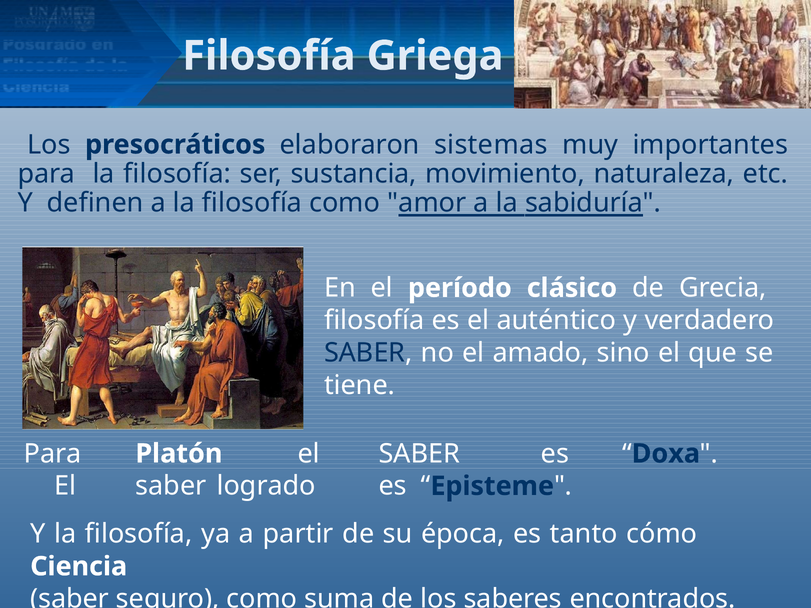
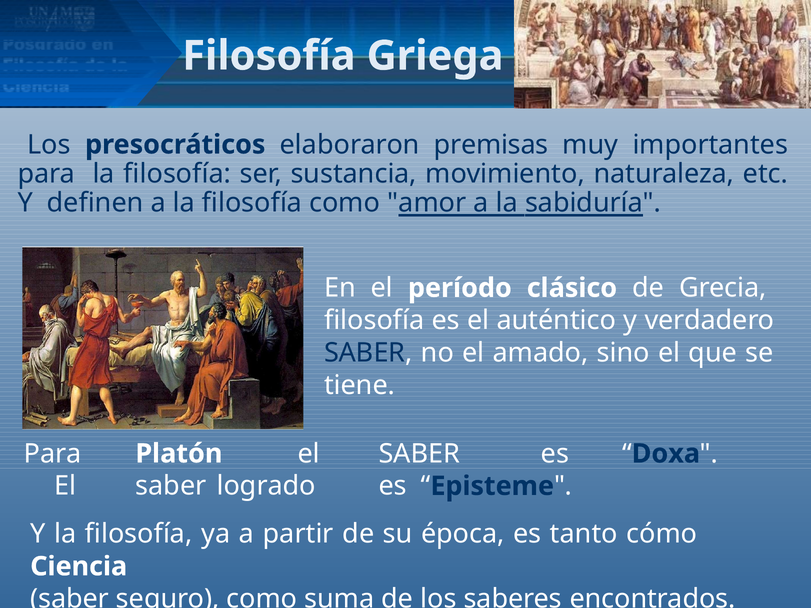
sistemas: sistemas -> premisas (491, 145)
